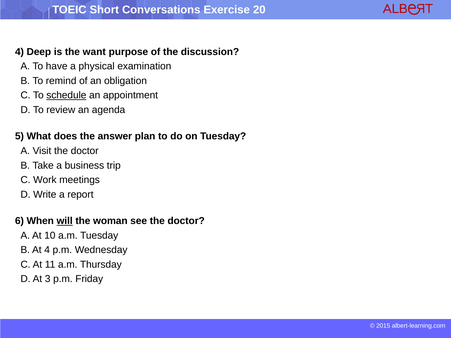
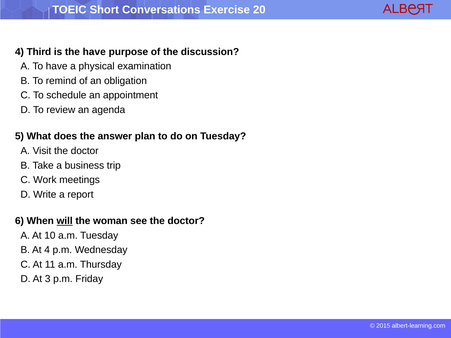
Deep: Deep -> Third (39, 52)
the want: want -> have (94, 52)
schedule underline: present -> none (66, 95)
